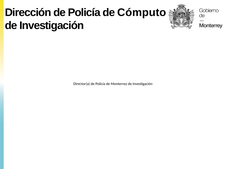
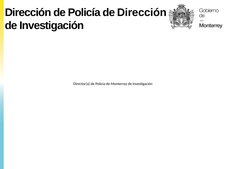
de Cómputo: Cómputo -> Dirección (142, 12)
